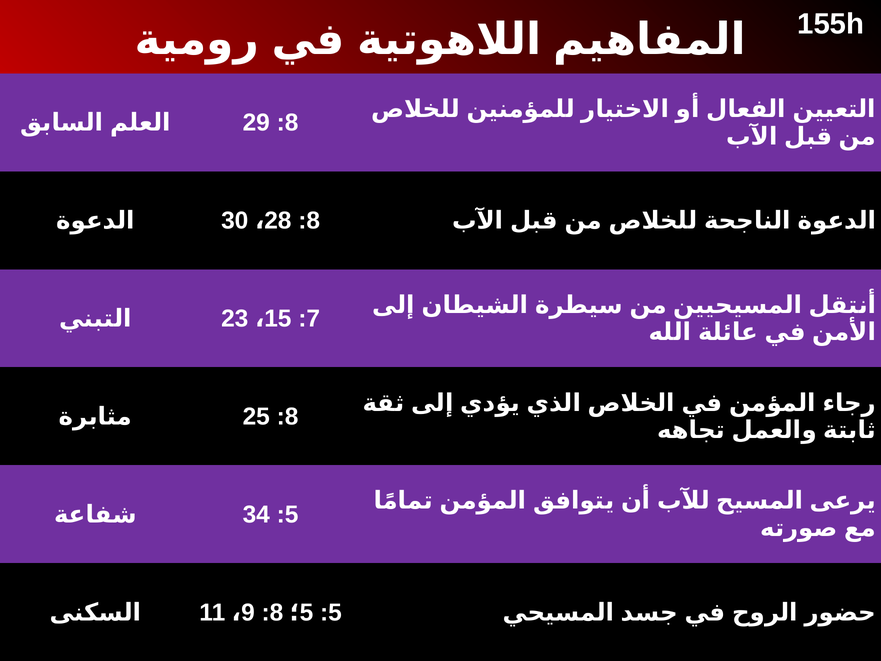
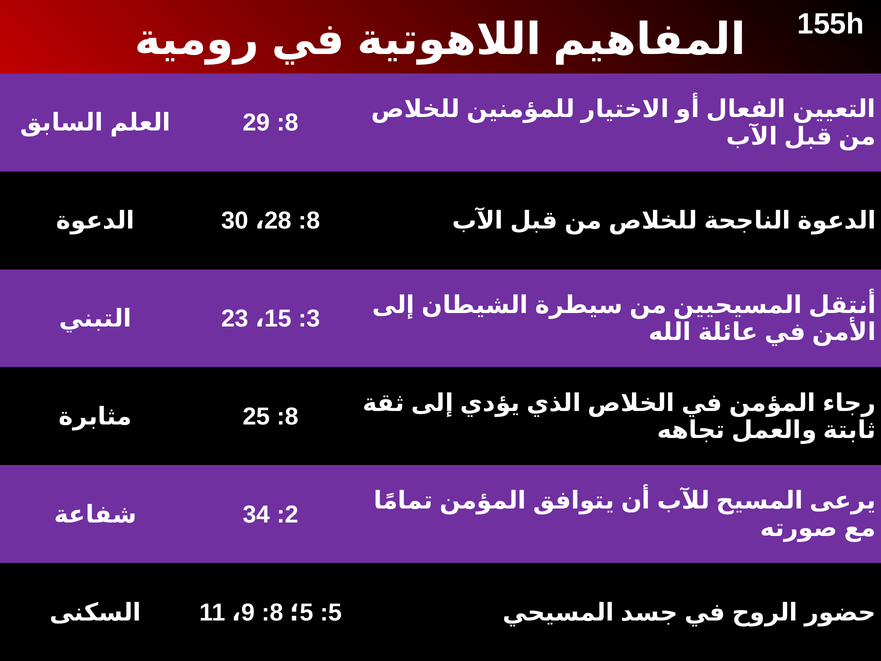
7: 7 -> 3 (313, 319)
5: 5 -> 2 (292, 514)
